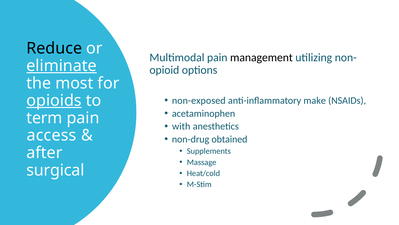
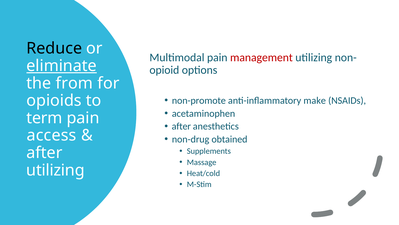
management colour: black -> red (261, 57)
most: most -> from (74, 83)
non-exposed: non-exposed -> non-promote (199, 100)
opioids underline: present -> none (54, 100)
with: with -> after (181, 126)
surgical: surgical -> utilizing (55, 170)
